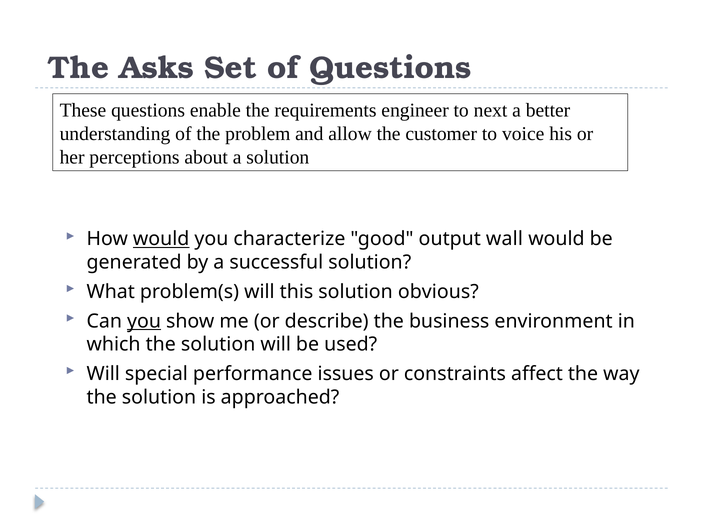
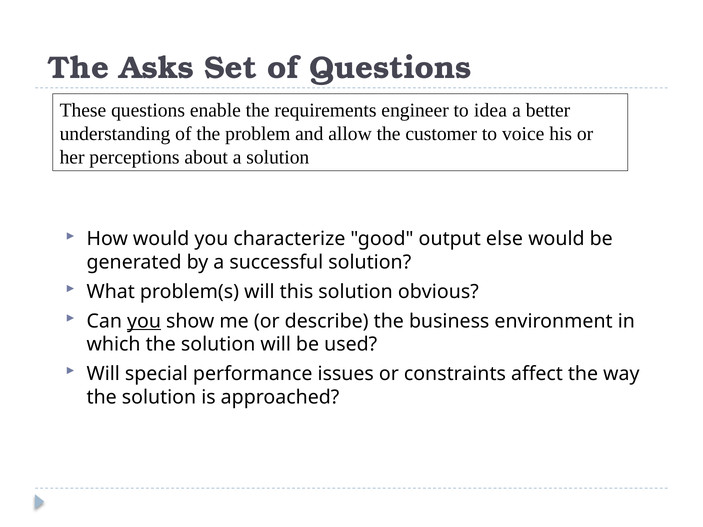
next: next -> idea (490, 110)
would underline: present -> none (161, 239)
wall: wall -> else (504, 239)
